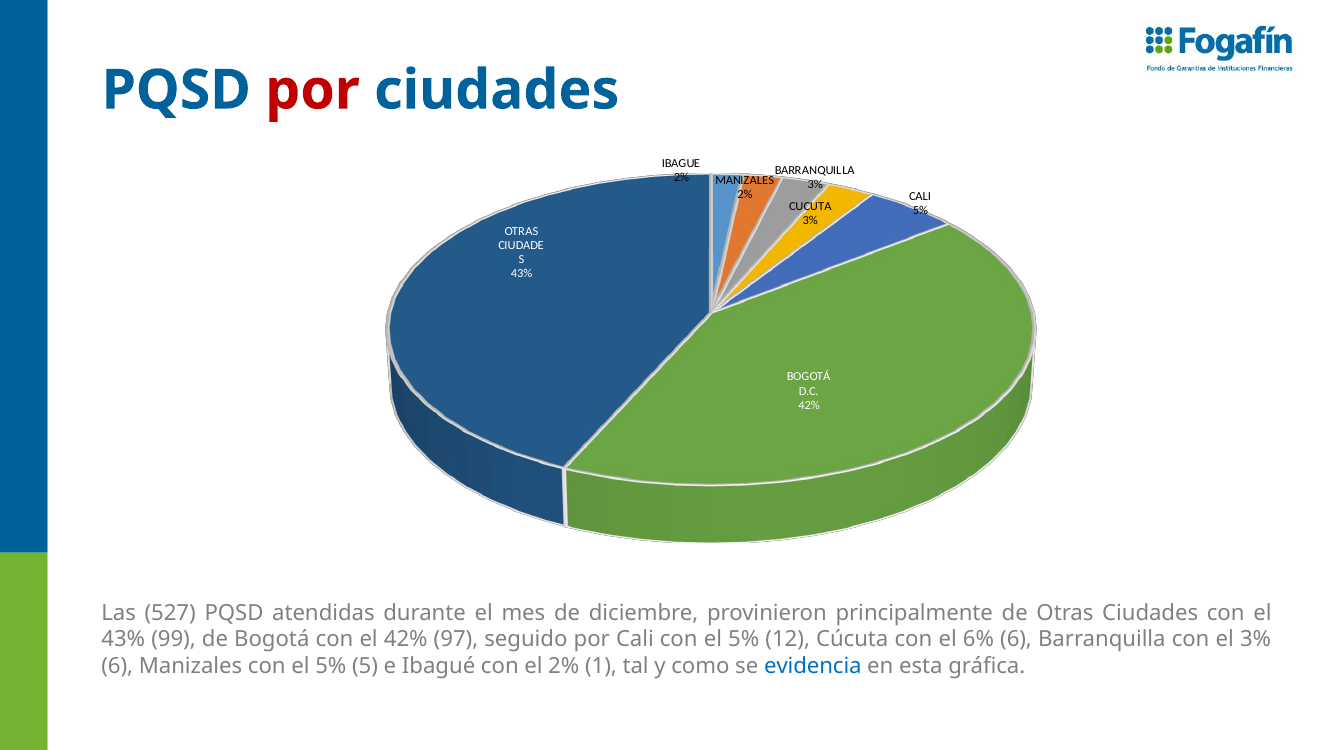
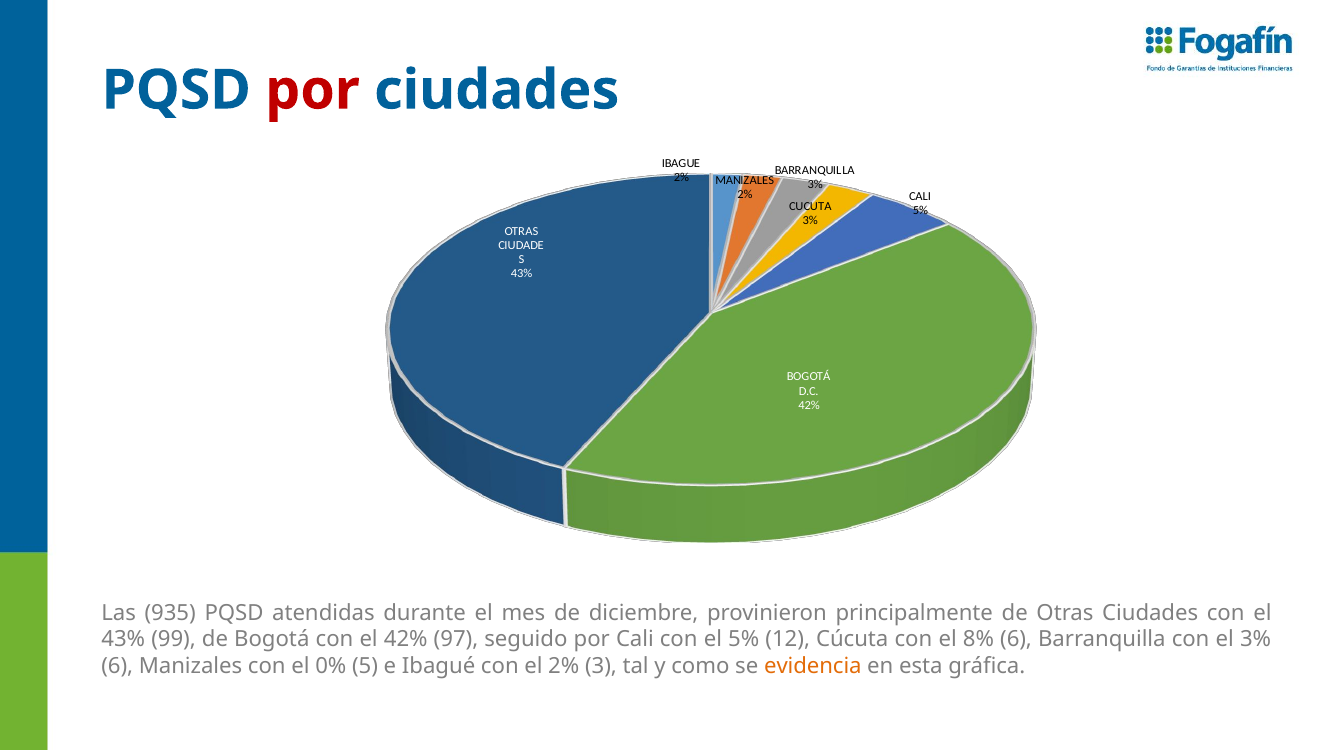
527: 527 -> 935 (170, 612)
6%: 6% -> 8% (978, 639)
Manizales con el 5%: 5% -> 0% (331, 665)
1: 1 -> 3 (601, 665)
evidencia colour: blue -> orange (813, 665)
